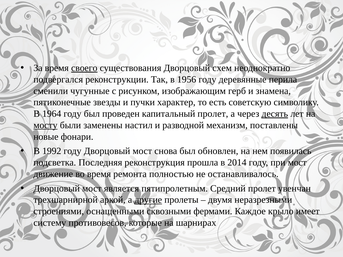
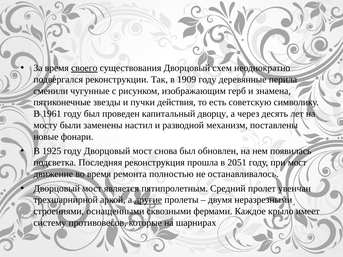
1956: 1956 -> 1909 (187, 80)
характер: характер -> действия (176, 102)
1964: 1964 -> 1961 (52, 114)
капитальный пролет: пролет -> дворцу (213, 114)
десять underline: present -> none (275, 114)
мосту underline: present -> none (45, 125)
1992: 1992 -> 1925 (52, 151)
2014: 2014 -> 2051 (237, 163)
